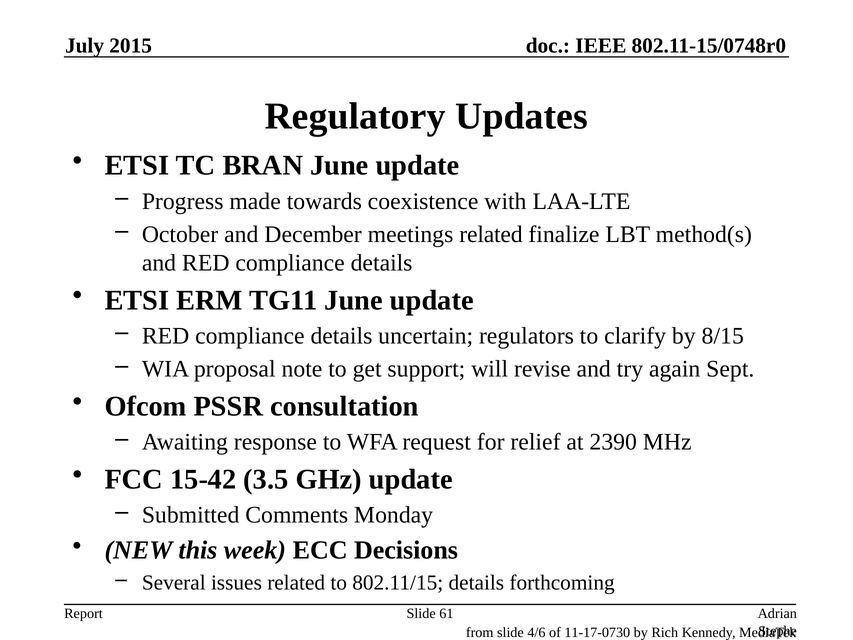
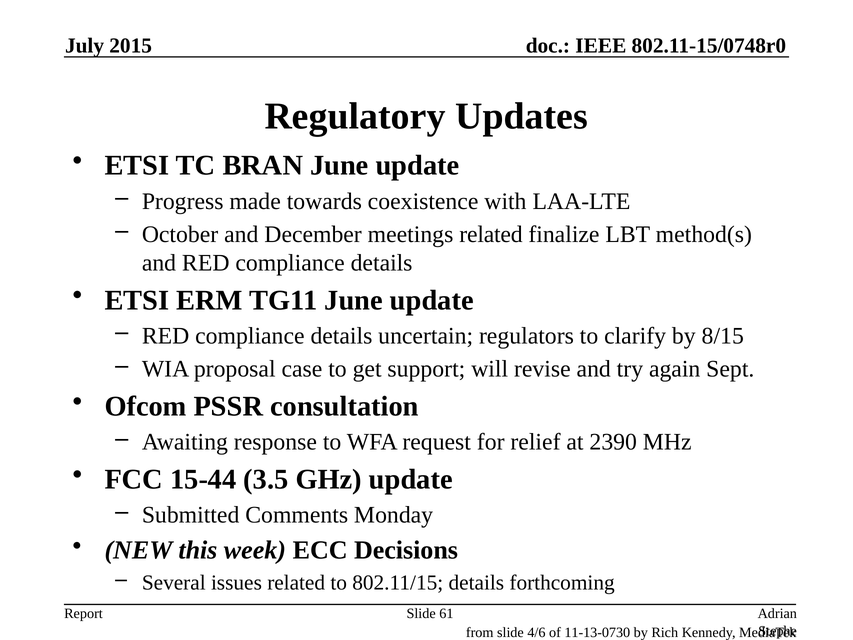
note: note -> case (302, 369)
15-42: 15-42 -> 15-44 (203, 479)
11-17-0730: 11-17-0730 -> 11-13-0730 (597, 632)
